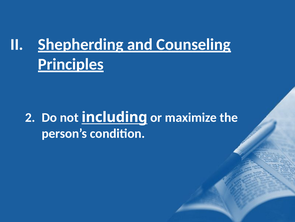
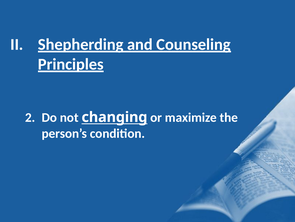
including: including -> changing (114, 117)
